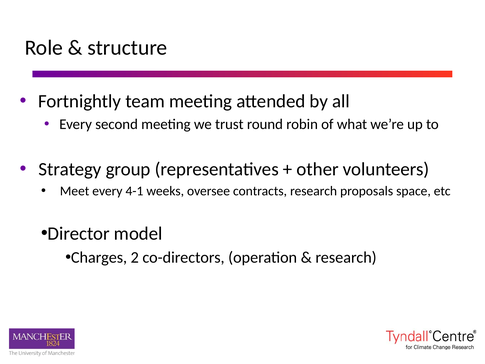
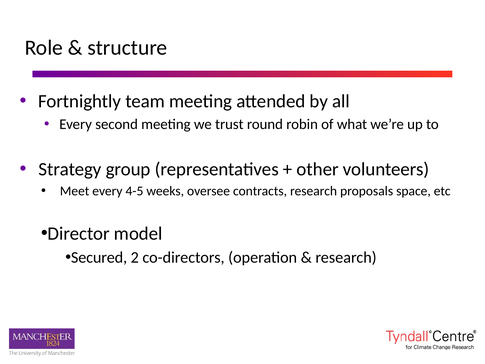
4-1: 4-1 -> 4-5 (134, 191)
Charges: Charges -> Secured (99, 257)
